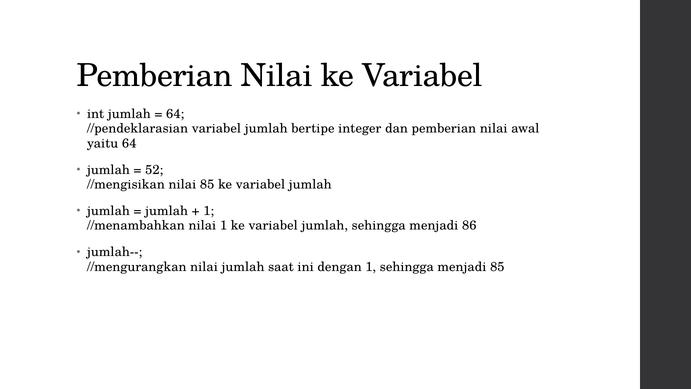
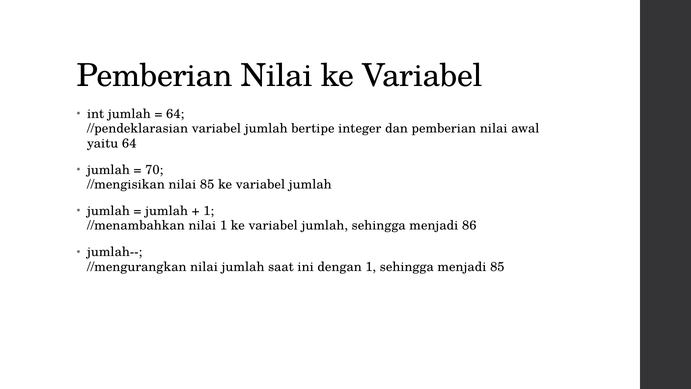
52: 52 -> 70 (154, 170)
